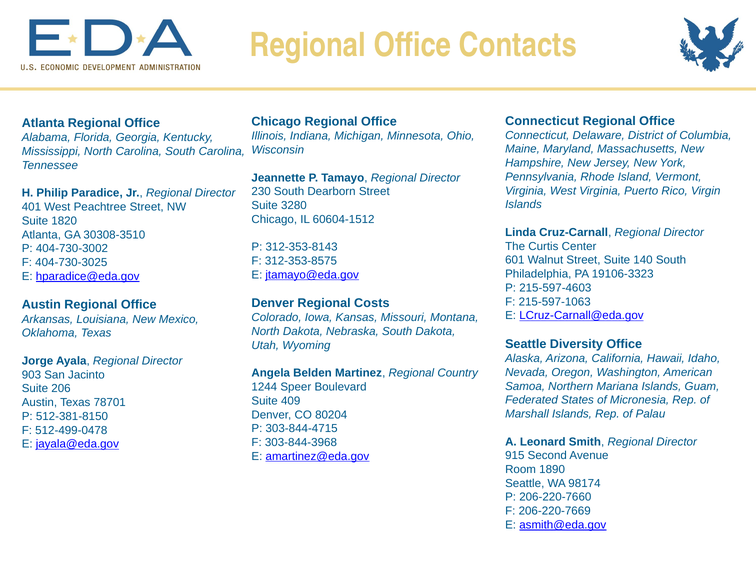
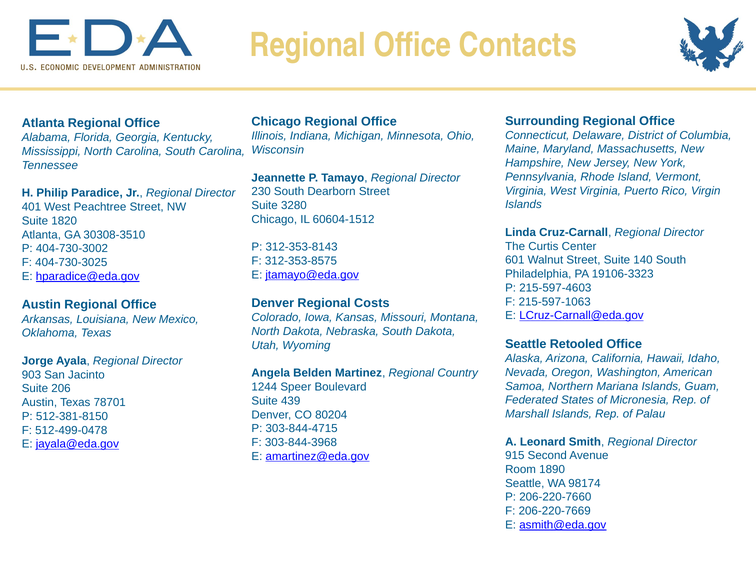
Connecticut: Connecticut -> Surrounding (542, 121)
Diversity: Diversity -> Retooled (576, 344)
409: 409 -> 439 (291, 401)
